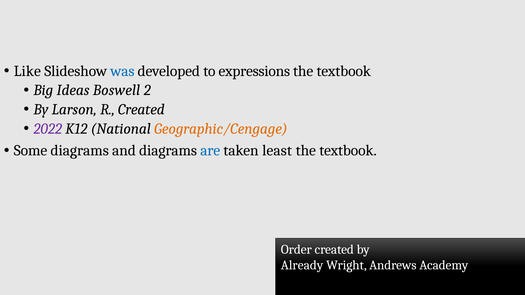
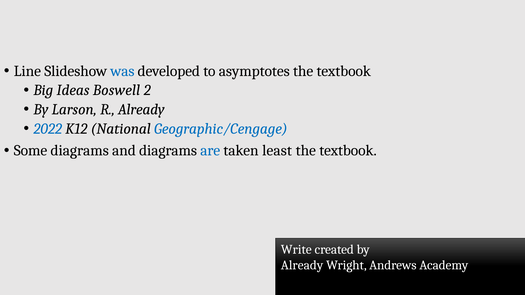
Like: Like -> Line (27, 71)
expressions: expressions -> asymptotes (254, 71)
R Created: Created -> Already (141, 110)
2022 colour: purple -> blue (48, 129)
Geographic/Cengage colour: orange -> blue (221, 129)
Order: Order -> Write (296, 250)
